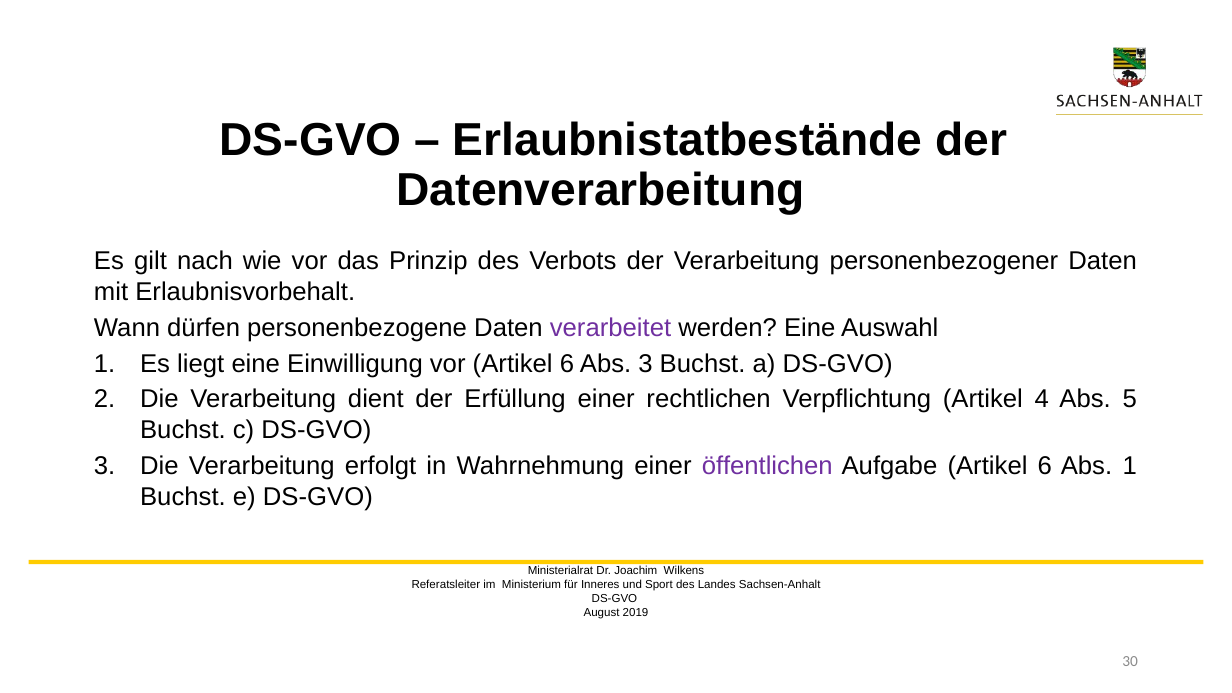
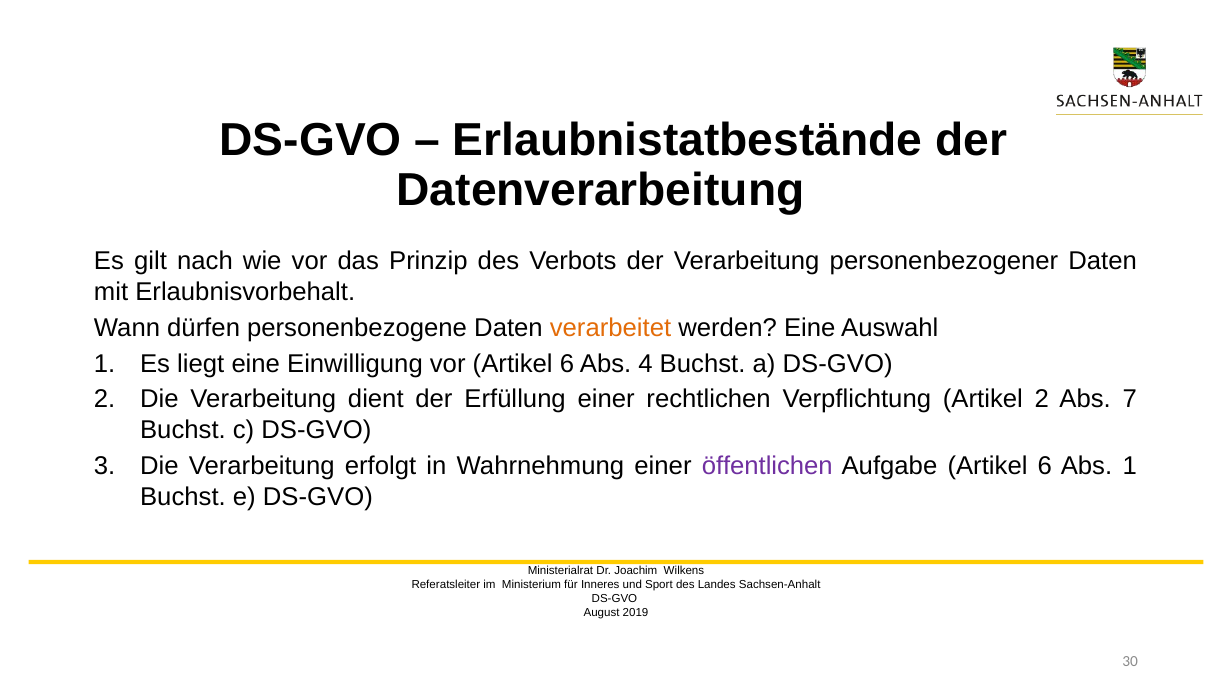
verarbeitet colour: purple -> orange (611, 328)
Abs 3: 3 -> 4 (646, 364)
Artikel 4: 4 -> 2 (1042, 399)
5: 5 -> 7 (1130, 399)
